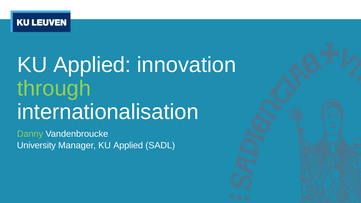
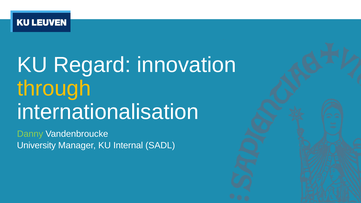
Applied: Applied -> Regard (92, 65)
through colour: light green -> yellow (54, 88)
Manager KU Applied: Applied -> Internal (128, 146)
